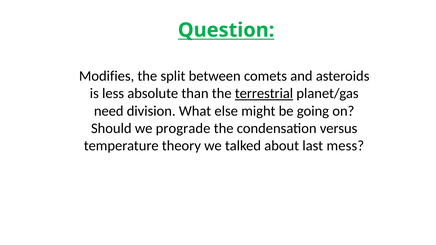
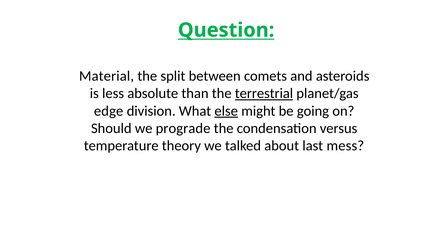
Modifies: Modifies -> Material (107, 76)
need: need -> edge (109, 111)
else underline: none -> present (226, 111)
